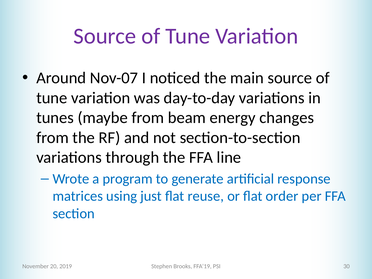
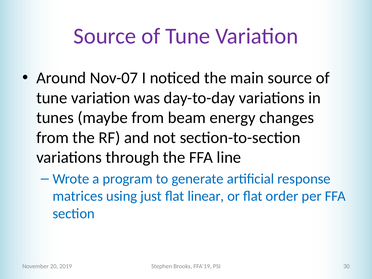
reuse: reuse -> linear (206, 196)
